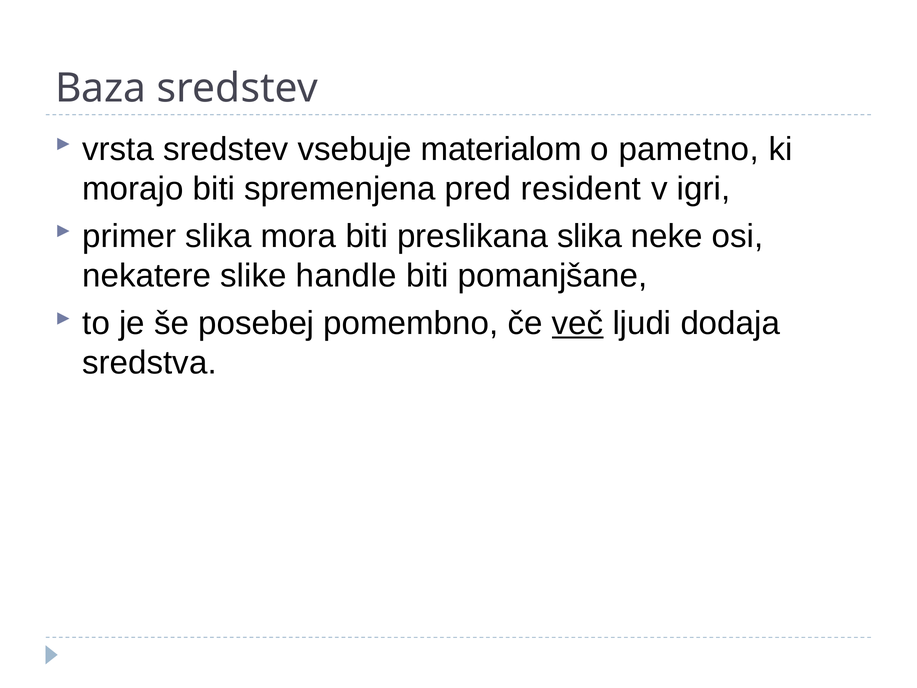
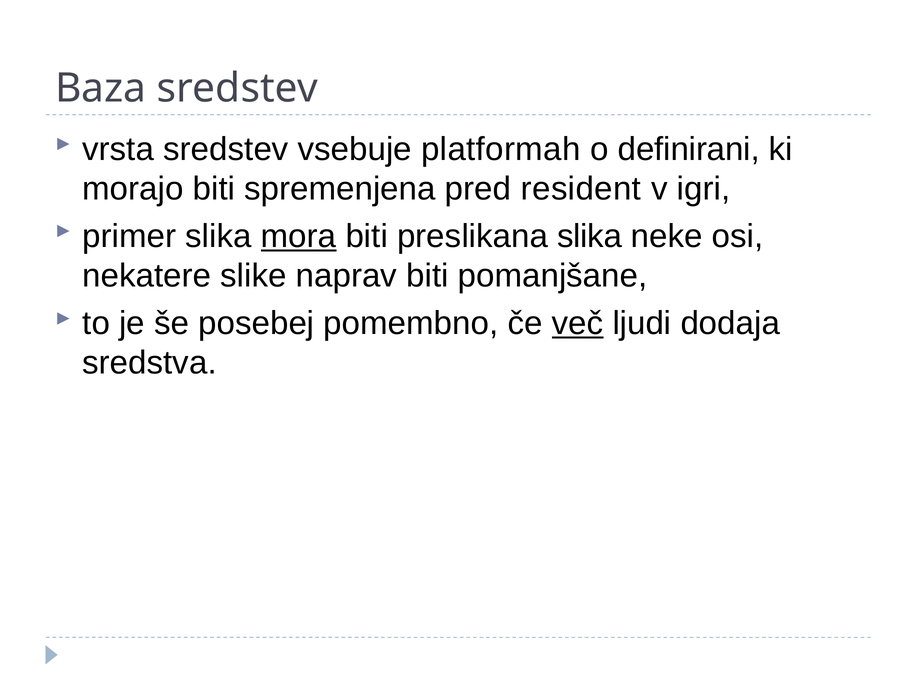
materialom: materialom -> platformah (501, 149)
pametno: pametno -> definirani (689, 149)
mora underline: none -> present (299, 236)
handle: handle -> naprav (346, 276)
